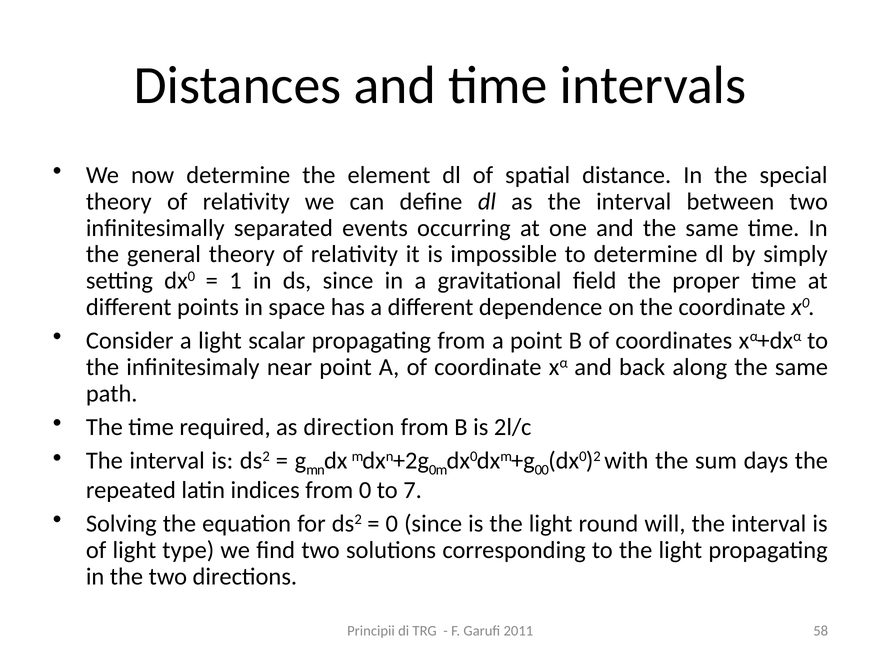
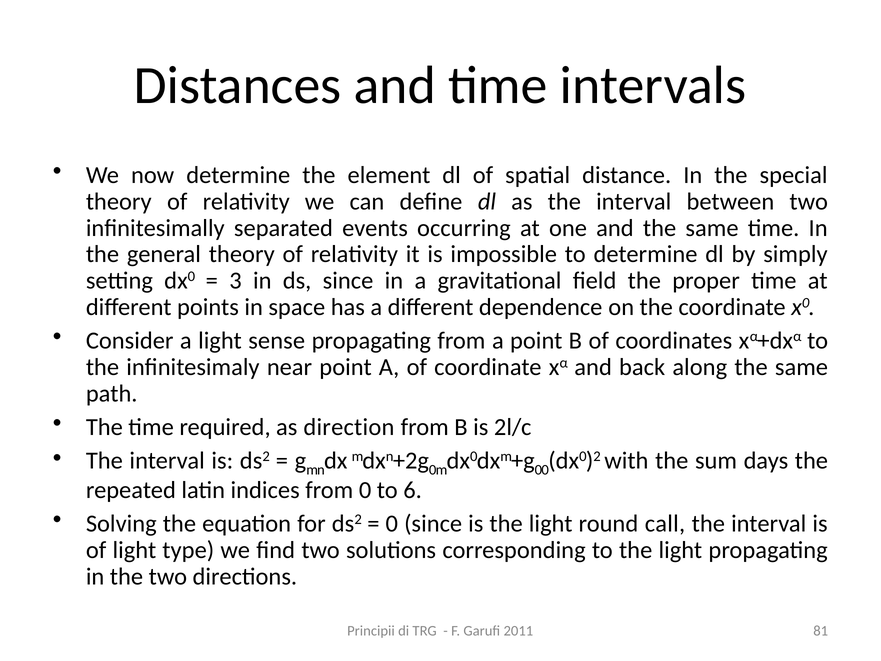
1: 1 -> 3 (235, 281)
scalar: scalar -> sense (277, 341)
7: 7 -> 6 (413, 490)
will: will -> call (665, 524)
58: 58 -> 81 (821, 631)
